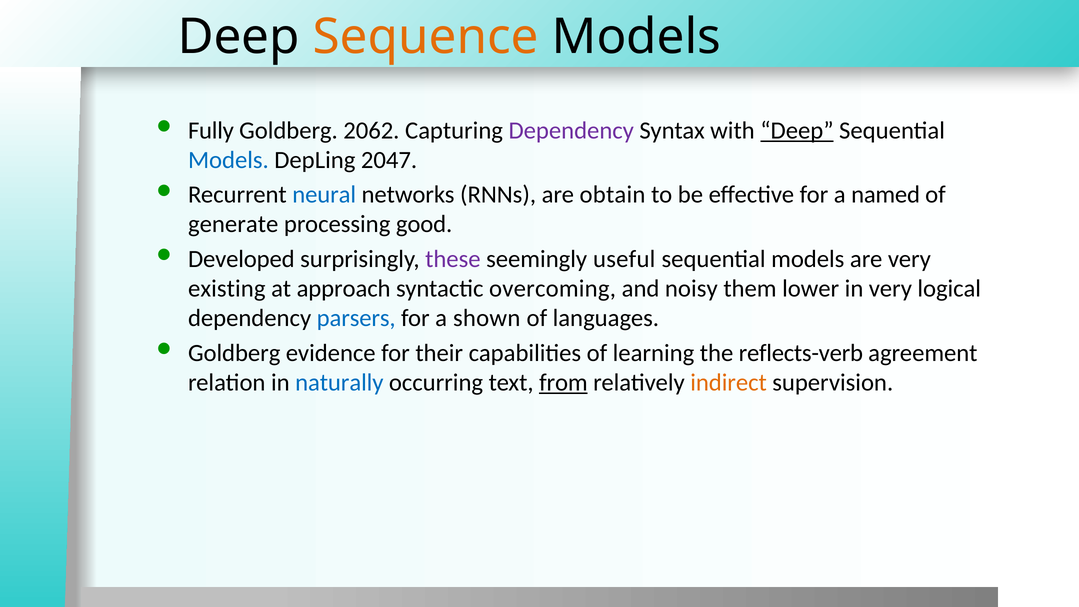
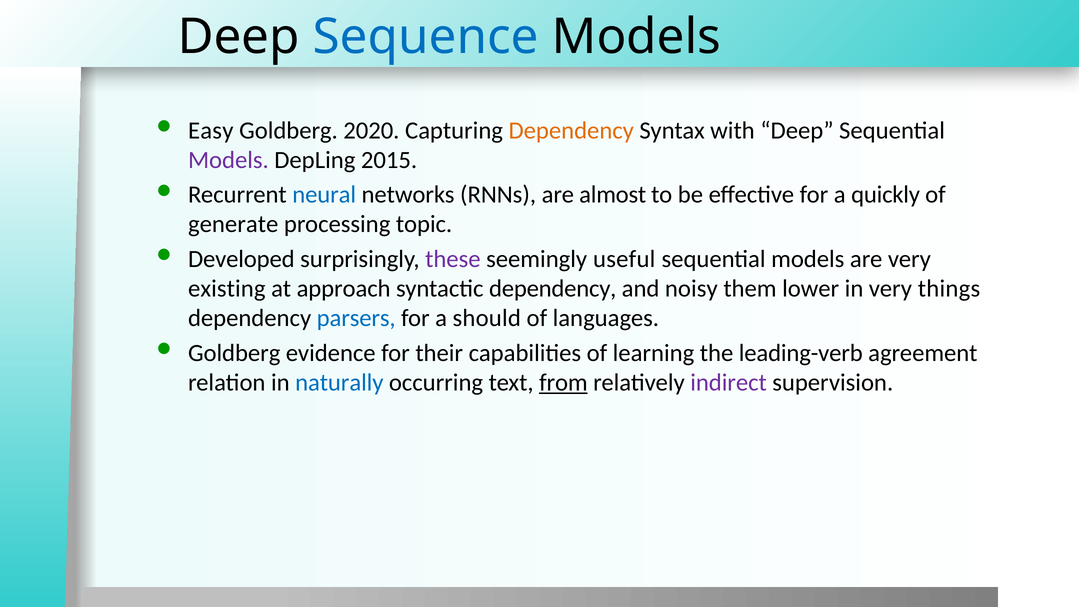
Sequence colour: orange -> blue (426, 37)
Fully: Fully -> Easy (211, 130)
2062: 2062 -> 2020 (371, 130)
Dependency colour: purple -> orange (571, 130)
Deep underline: present -> none (797, 130)
Models colour: blue -> purple (228, 160)
2047: 2047 -> 2015 (389, 160)
obtain: obtain -> almost (613, 195)
named: named -> quickly (886, 195)
good: good -> topic (424, 224)
syntactic overcoming: overcoming -> dependency (553, 289)
logical: logical -> things (949, 289)
shown: shown -> should (487, 318)
reflects-verb: reflects-verb -> leading-verb (801, 353)
indirect colour: orange -> purple (729, 382)
